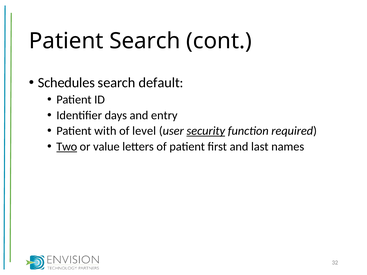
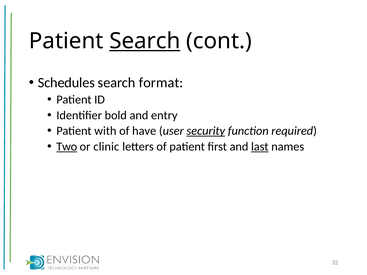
Search underline: none -> present (145, 41)
default: default -> format (161, 83)
days: days -> bold (116, 115)
level: level -> have (144, 131)
value: value -> clinic (106, 147)
last underline: none -> present (260, 147)
